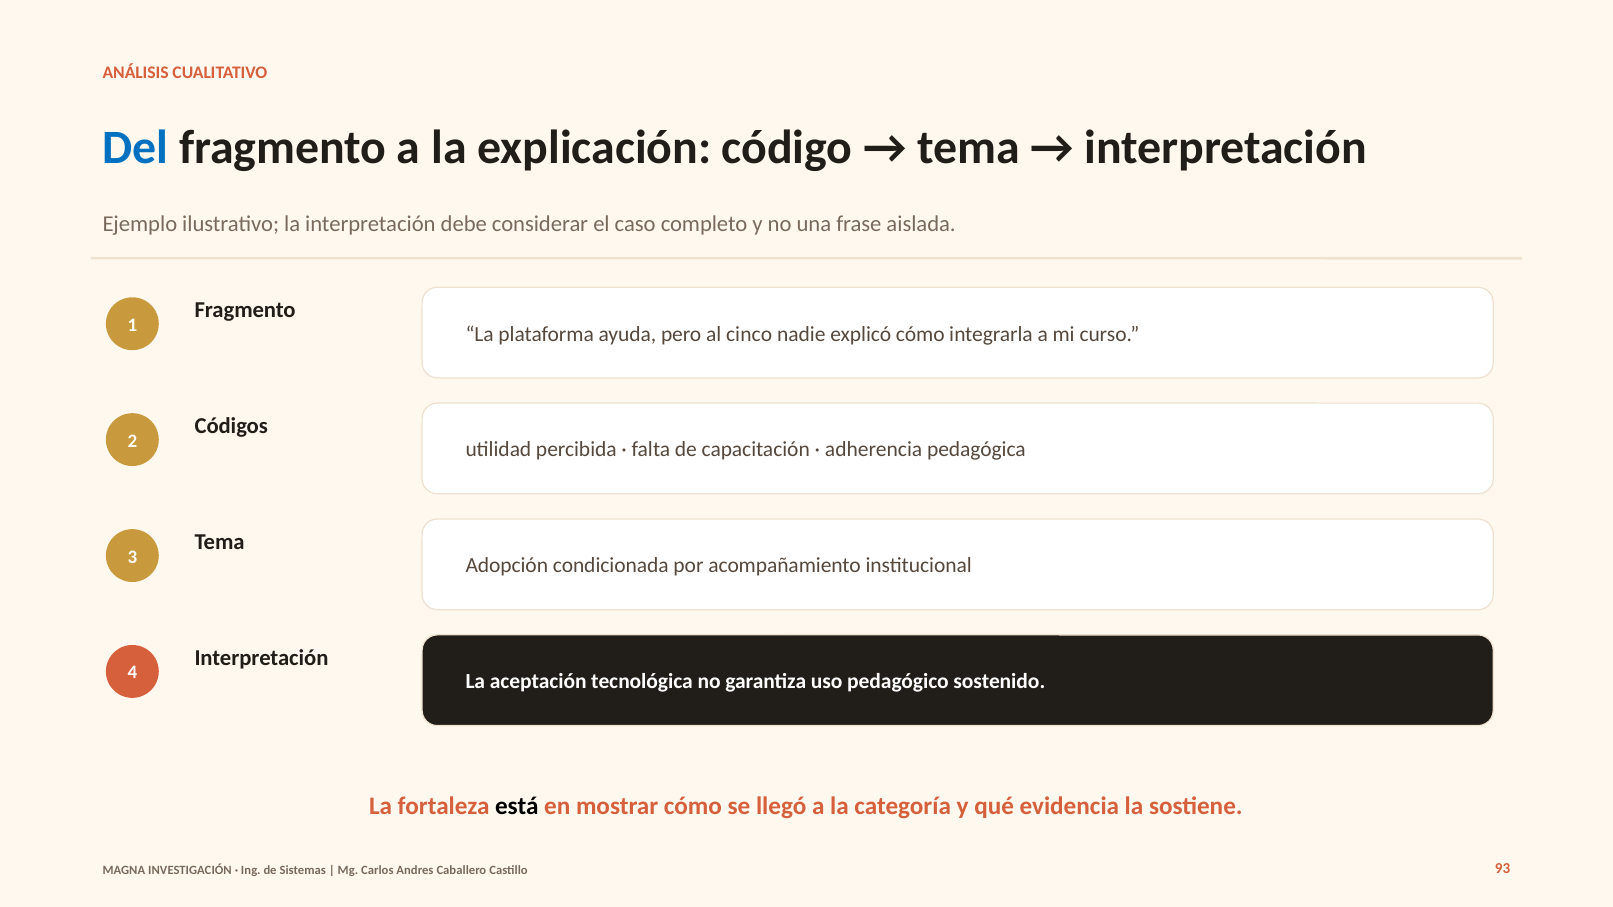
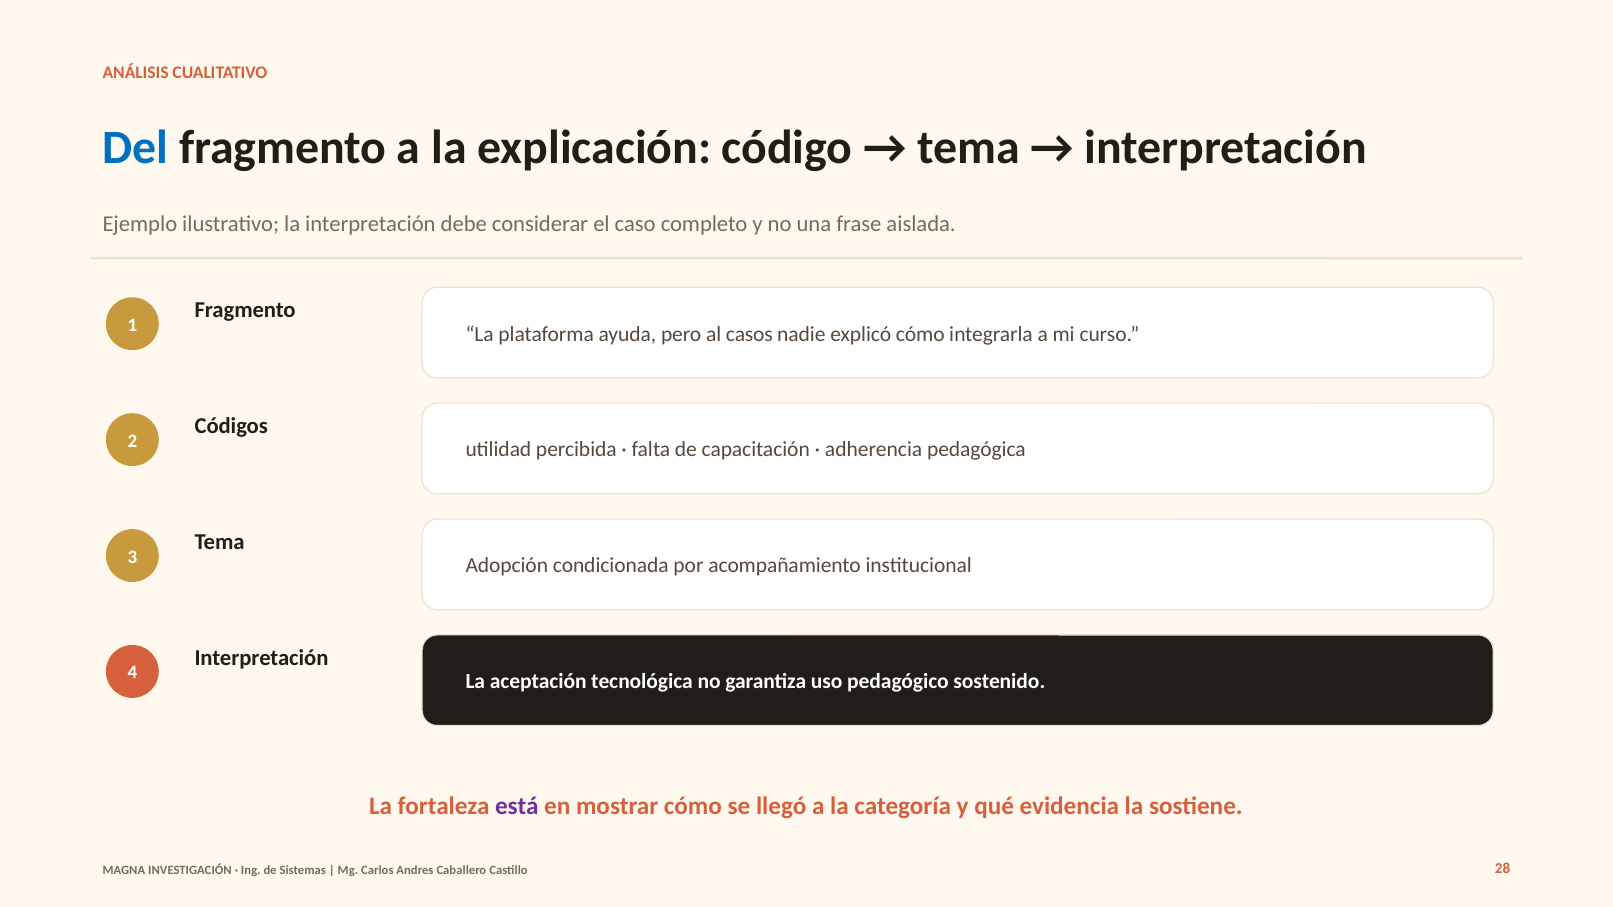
cinco: cinco -> casos (749, 334)
está colour: black -> purple (517, 807)
93: 93 -> 28 (1503, 869)
